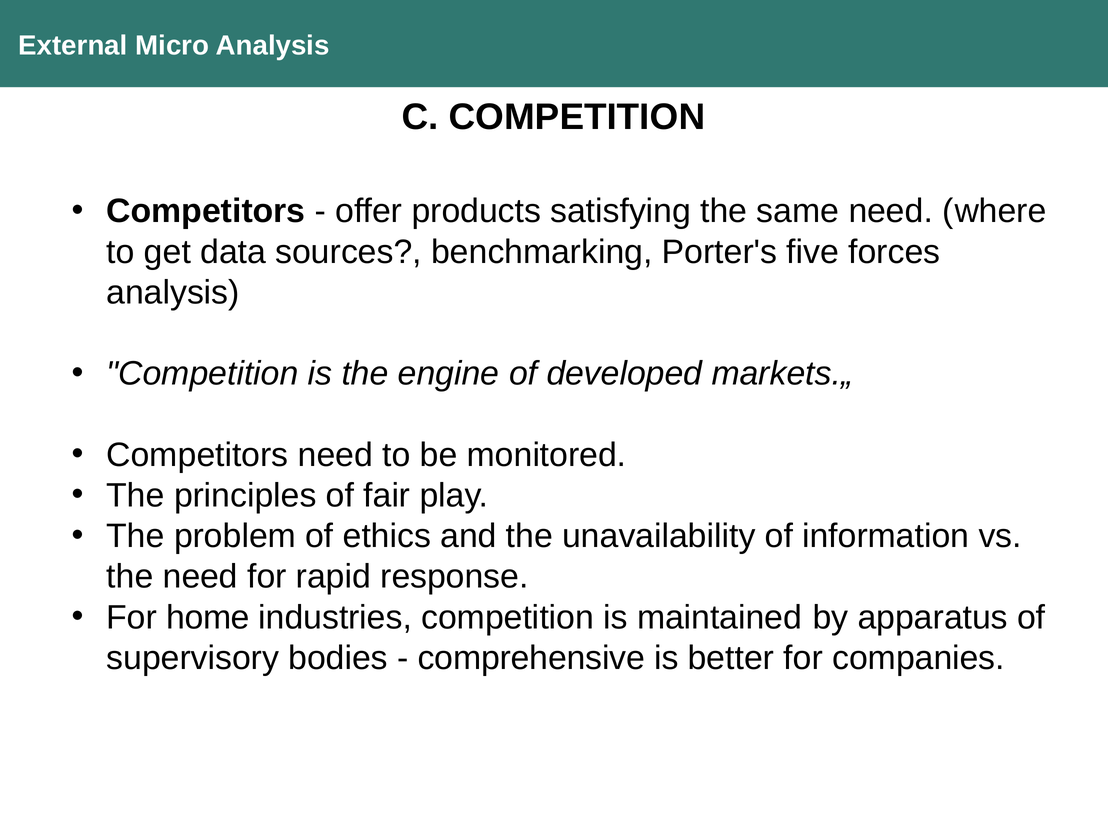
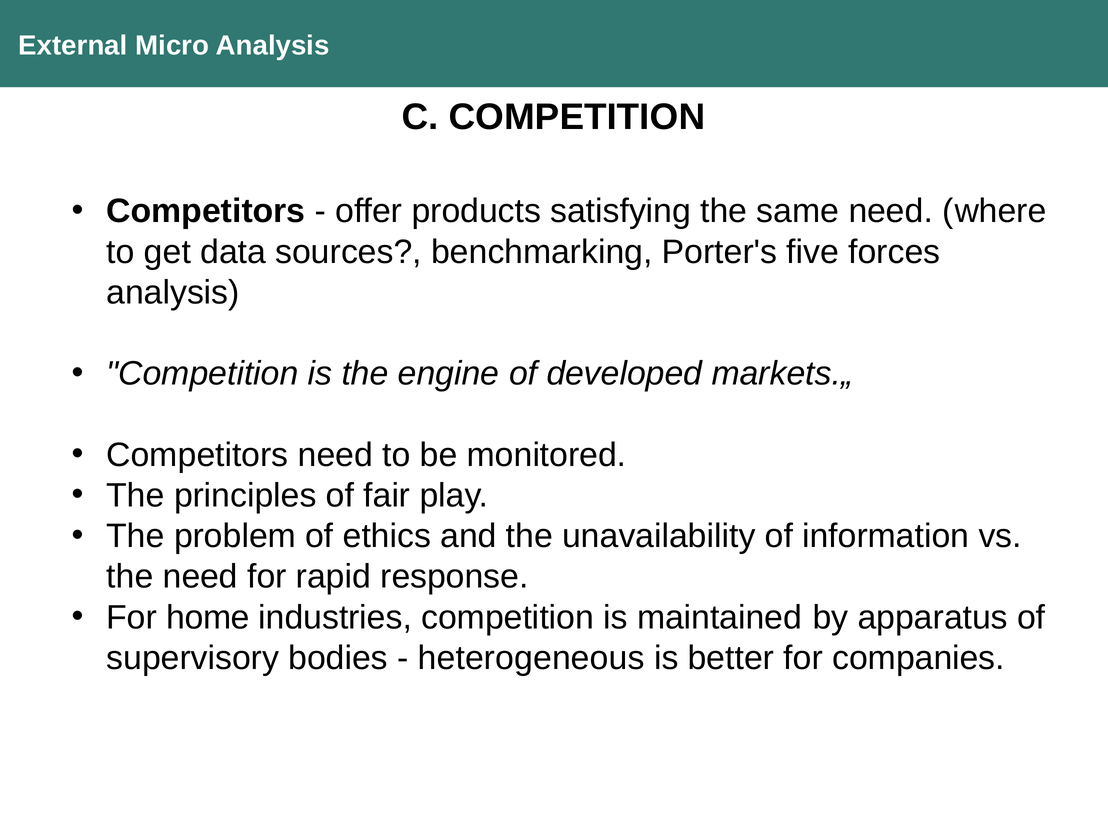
comprehensive: comprehensive -> heterogeneous (531, 658)
